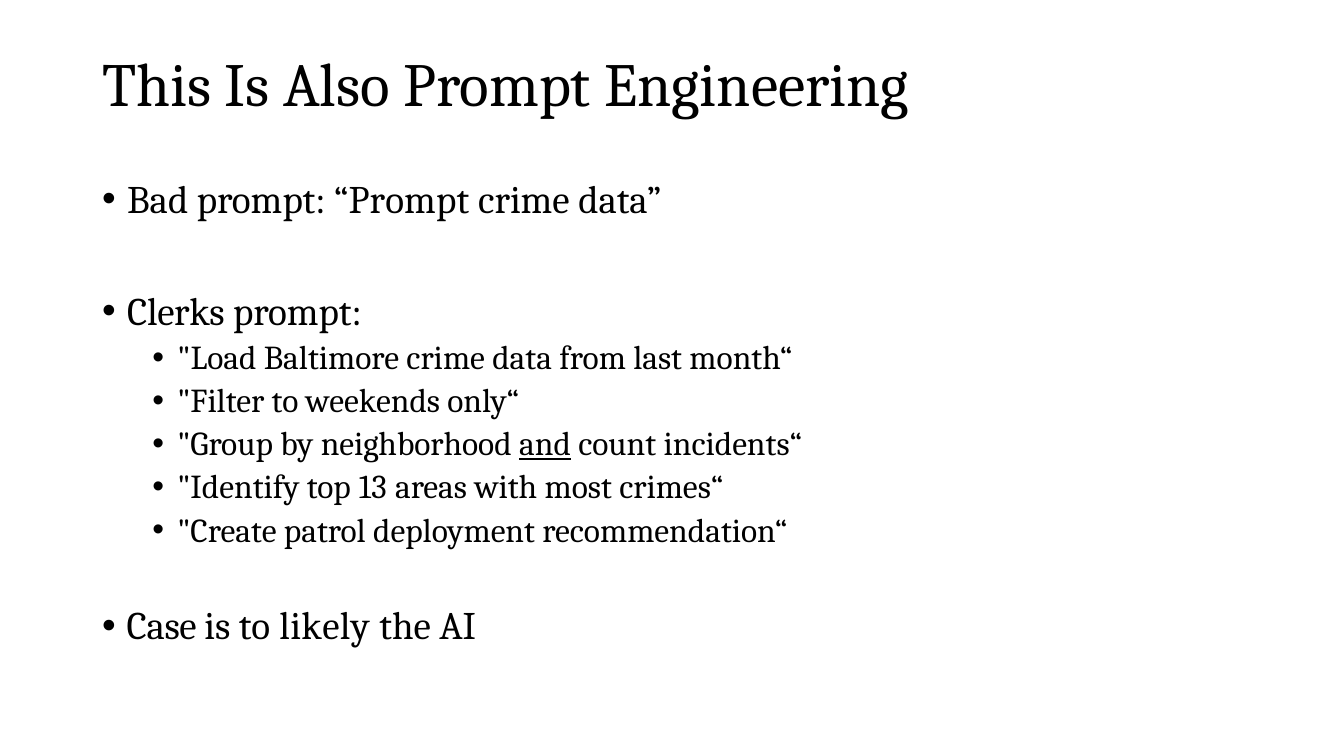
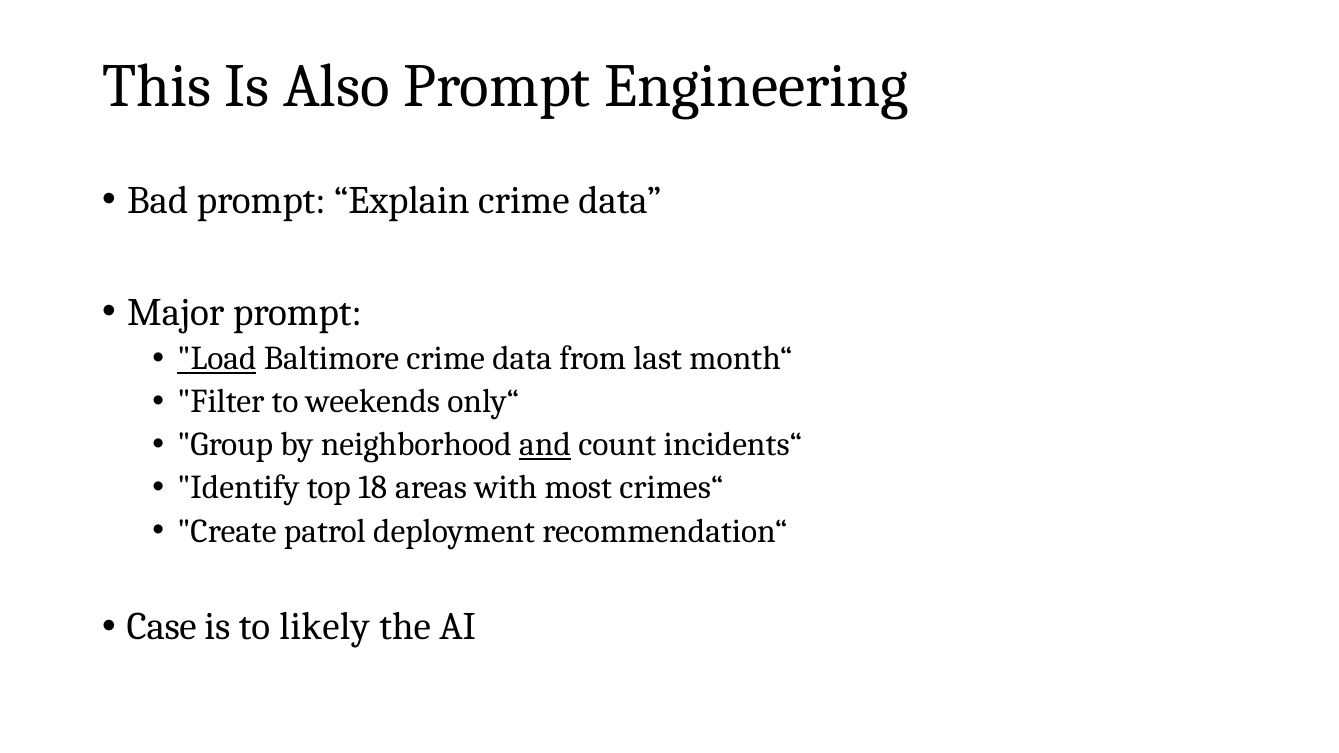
prompt Prompt: Prompt -> Explain (402, 200)
Clerks: Clerks -> Major (176, 313)
Load underline: none -> present (217, 359)
13: 13 -> 18 (373, 488)
